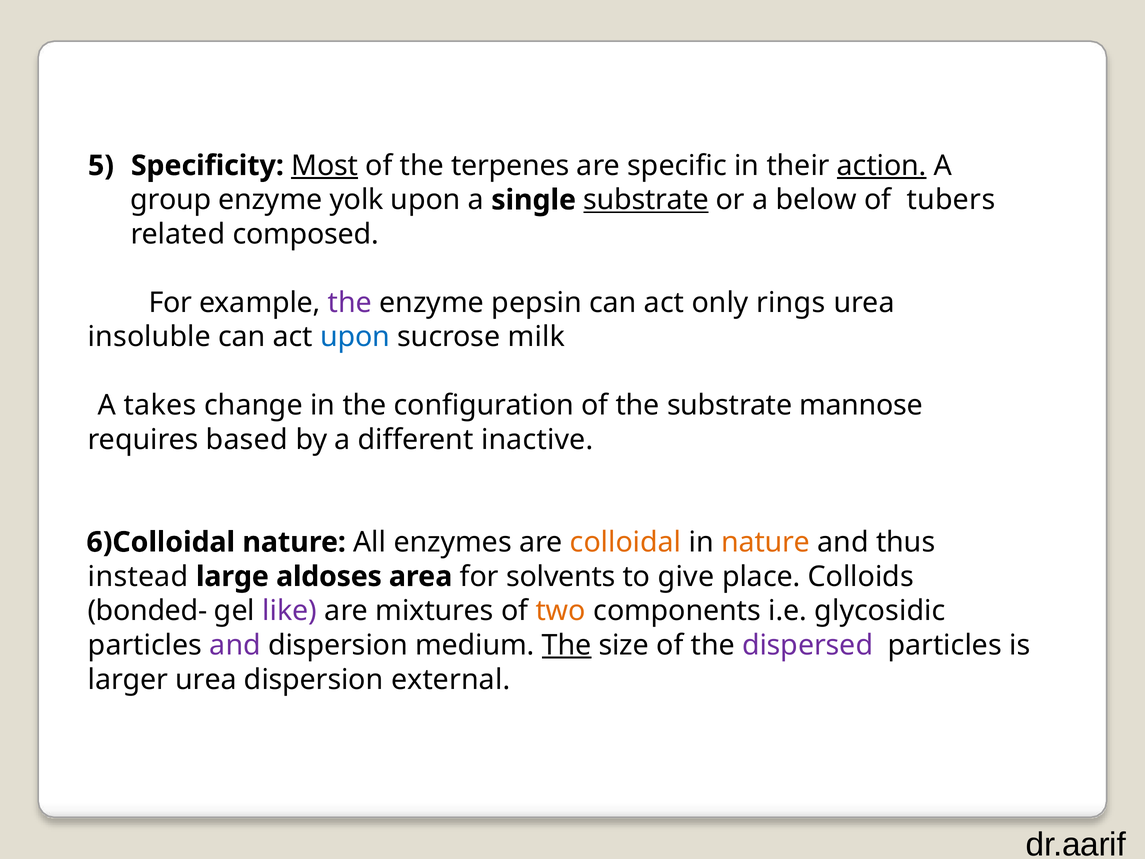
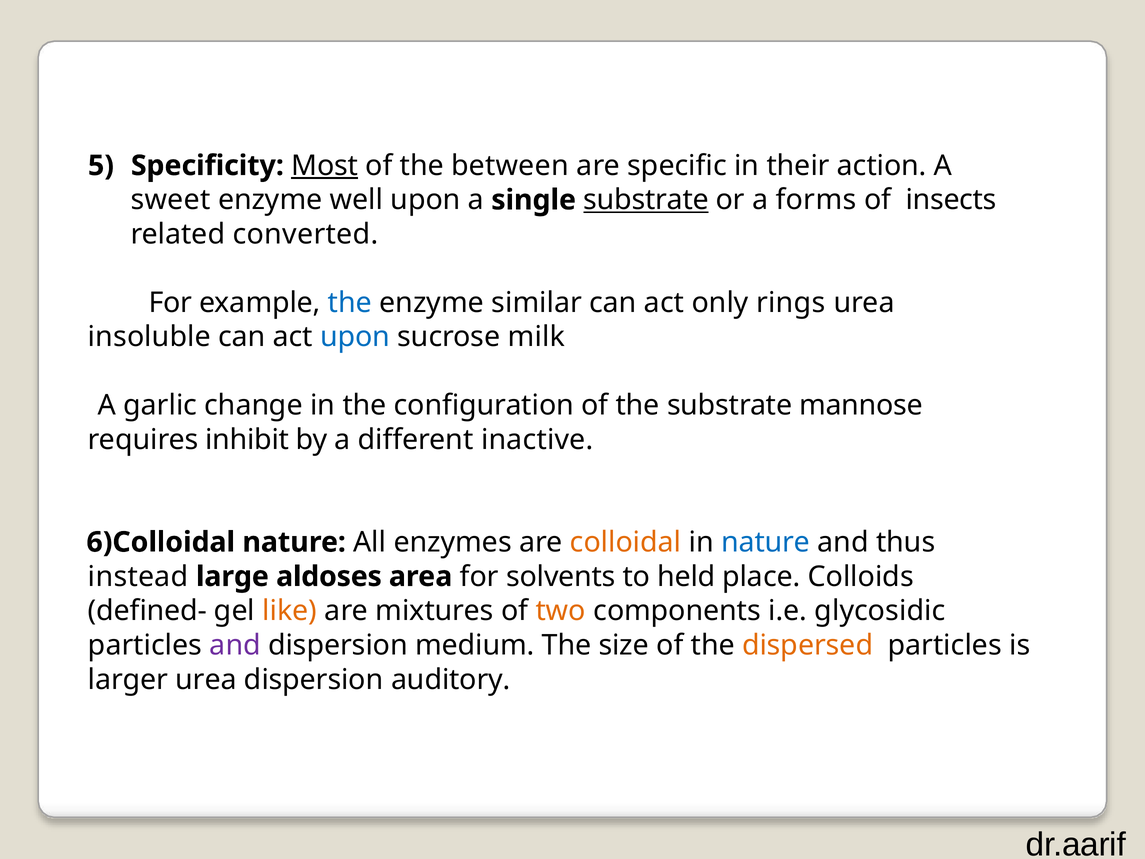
terpenes: terpenes -> between (510, 166)
action underline: present -> none (882, 166)
group: group -> sweet (171, 200)
yolk: yolk -> well (356, 200)
below: below -> forms (816, 200)
tubers: tubers -> insects (951, 200)
composed: composed -> converted (306, 234)
the colour: purple -> blue (350, 303)
pepsin: pepsin -> similar (537, 303)
takes: takes -> garlic (160, 405)
based: based -> inhibit (247, 439)
nature colour: orange -> blue (766, 542)
give: give -> held (686, 576)
bonded-: bonded- -> defined- (147, 611)
like colour: purple -> orange (290, 611)
The underline: present -> none (567, 645)
dispersed colour: purple -> orange (808, 645)
external: external -> auditory (451, 679)
